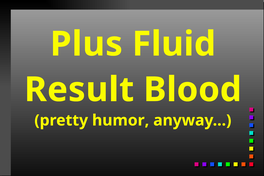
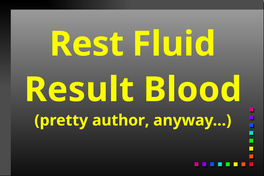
Plus: Plus -> Rest (87, 44)
humor: humor -> author (121, 120)
